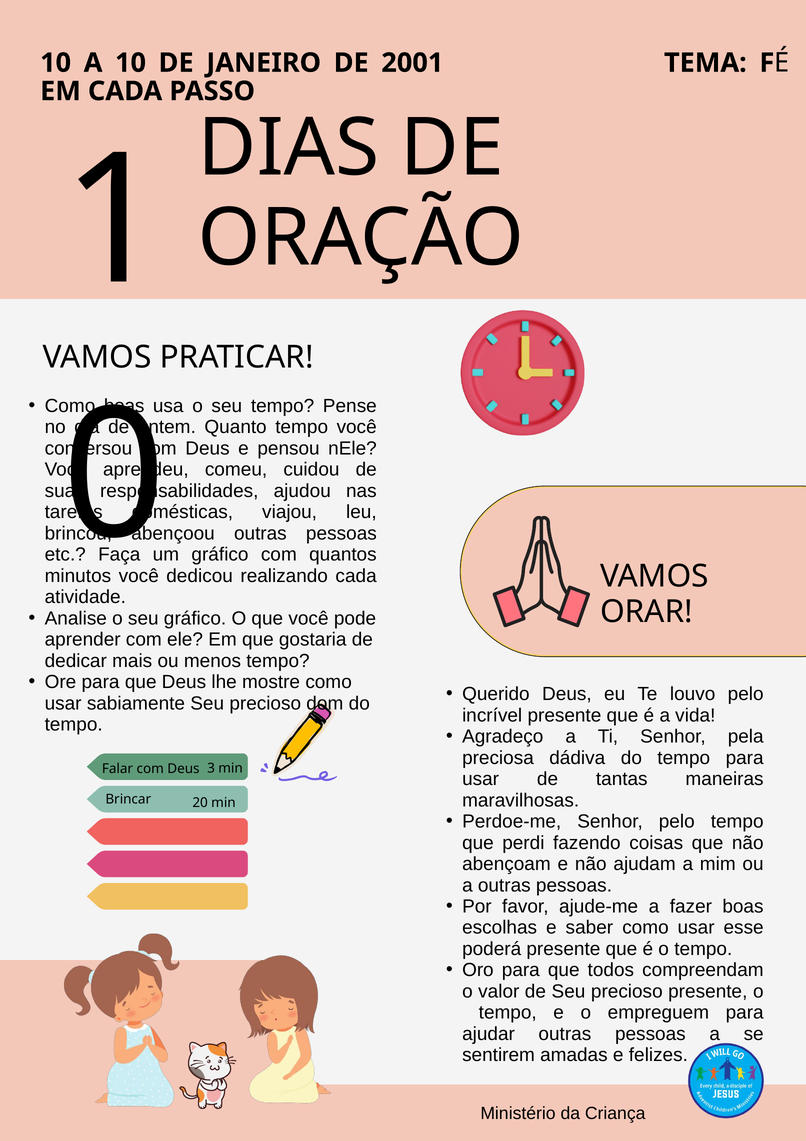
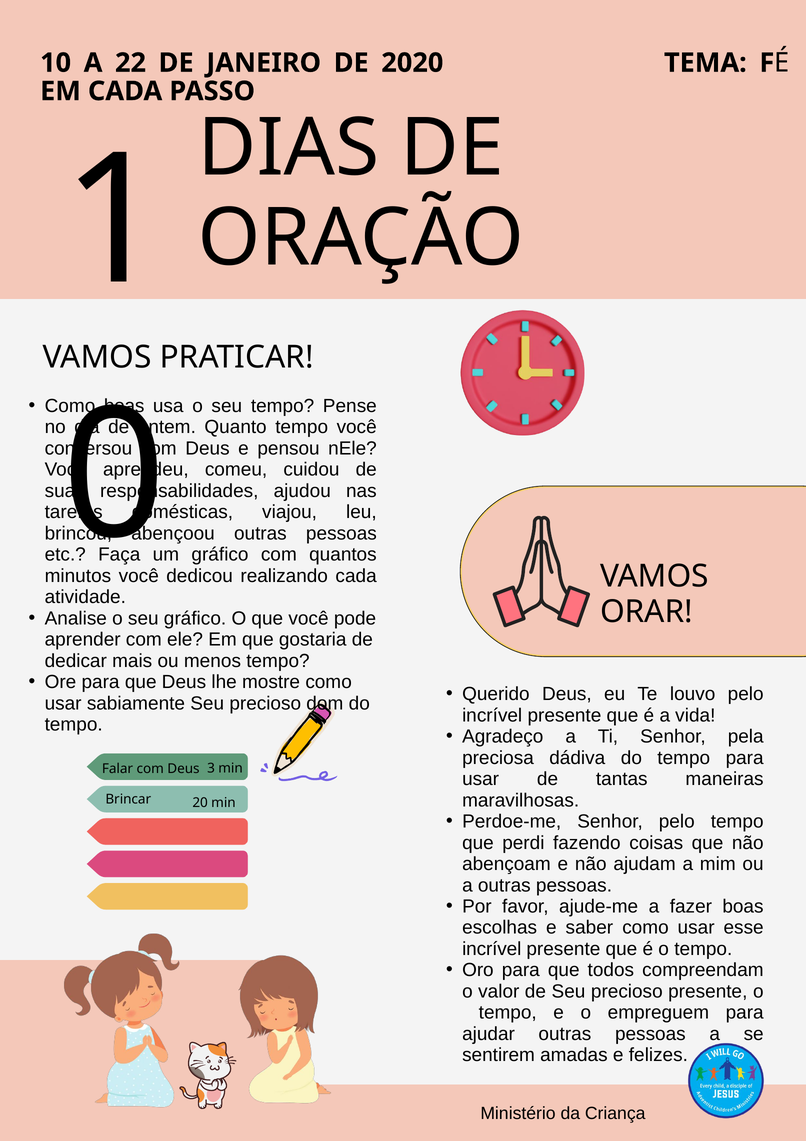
A 10: 10 -> 22 (131, 63)
2001: 2001 -> 2020 (412, 63)
poderá: poderá -> incrível (492, 949)
